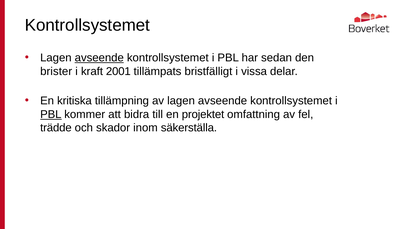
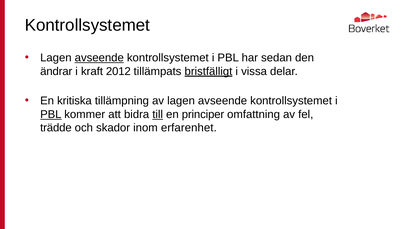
brister: brister -> ändrar (56, 71)
2001: 2001 -> 2012 (118, 71)
bristfälligt underline: none -> present (208, 71)
till underline: none -> present (158, 114)
projektet: projektet -> principer (203, 114)
säkerställa: säkerställa -> erfarenhet (189, 128)
